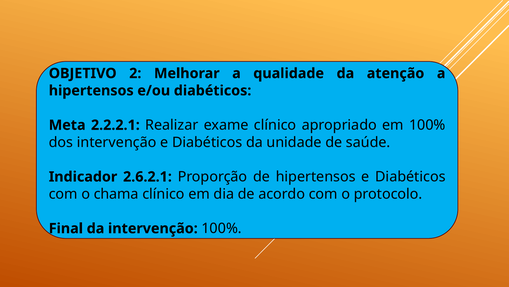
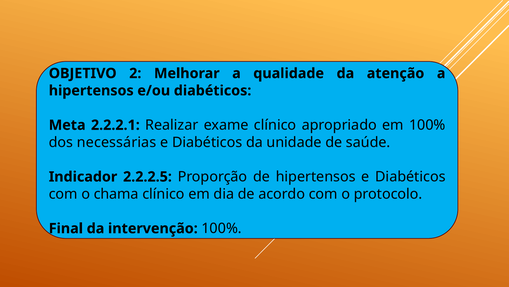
dos intervenção: intervenção -> necessárias (117, 142)
2.6.2.1: 2.6.2.1 -> 2.2.2.5 (147, 176)
